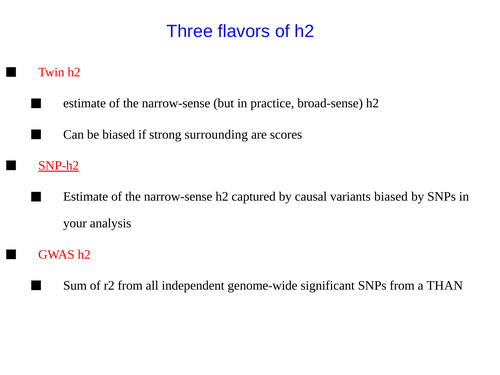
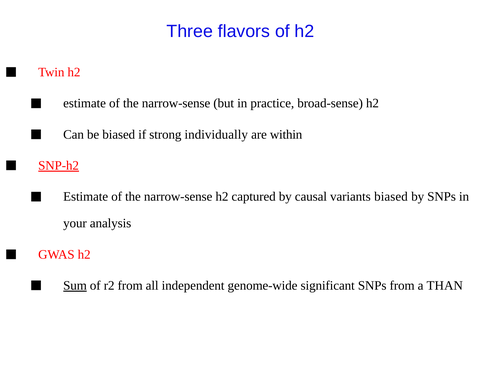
surrounding: surrounding -> individually (216, 134)
scores: scores -> within (286, 134)
Sum underline: none -> present (75, 286)
